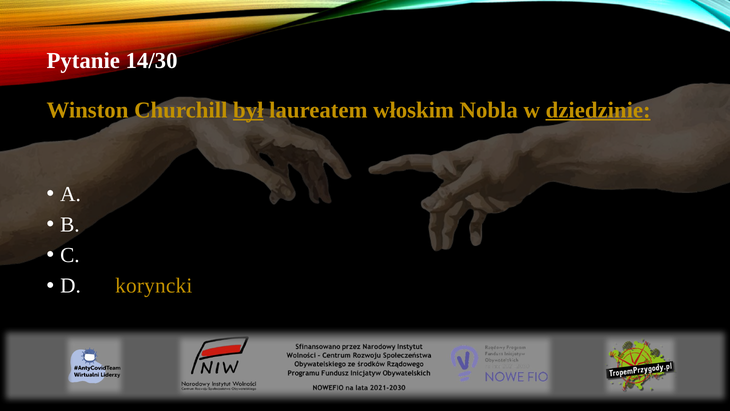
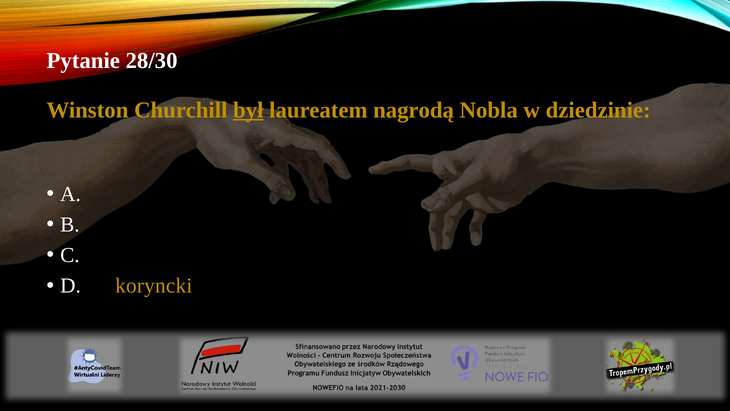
14/30: 14/30 -> 28/30 (152, 61)
włoskim: włoskim -> nagrodą (414, 110)
dziedzinie underline: present -> none (598, 110)
